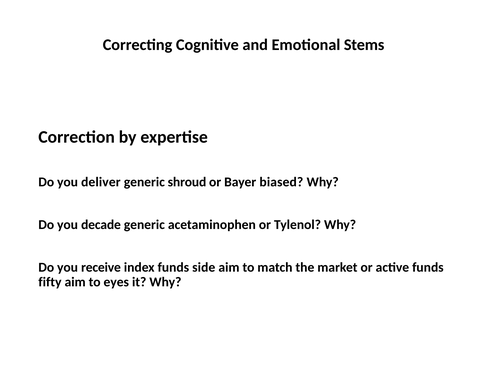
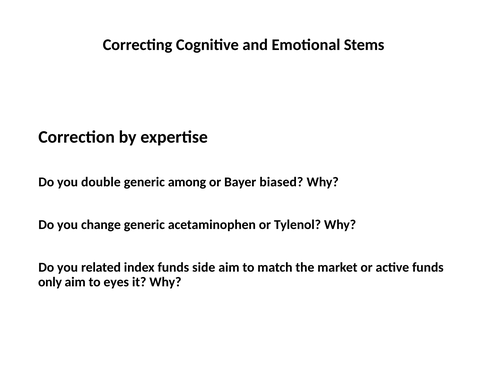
deliver: deliver -> double (101, 182)
shroud: shroud -> among (187, 182)
decade: decade -> change (101, 225)
receive: receive -> related (101, 268)
fifty: fifty -> only (50, 282)
